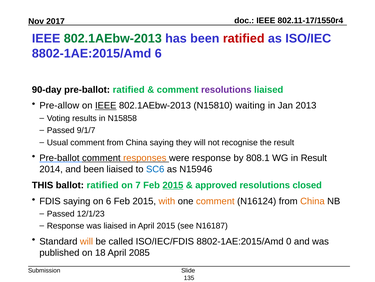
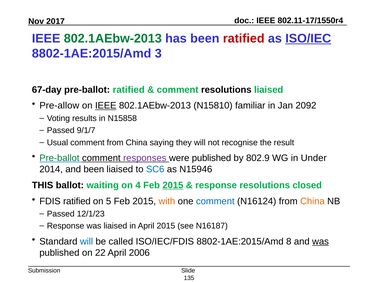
ISO/IEC underline: none -> present (308, 38)
8802-1AE:2015/Amd 6: 6 -> 3 (158, 53)
90-day: 90-day -> 67-day (47, 89)
resolutions colour: purple -> black (226, 89)
waiting: waiting -> familiar (250, 105)
2013: 2013 -> 2092 (306, 105)
Pre-ballot colour: black -> green (59, 158)
responses colour: orange -> purple (145, 158)
were response: response -> published (212, 158)
808.1: 808.1 -> 802.9 (258, 158)
in Result: Result -> Under (314, 158)
ballot ratified: ratified -> waiting (103, 185)
7: 7 -> 4 (138, 185)
approved: approved -> response (216, 185)
FDIS saying: saying -> ratified (77, 201)
on 6: 6 -> 5 (109, 201)
comment colour: orange -> blue (215, 201)
will colour: orange -> blue (86, 241)
0: 0 -> 8 (289, 241)
was underline: none -> present (321, 241)
18: 18 -> 22 (100, 252)
2085: 2085 -> 2006 (139, 252)
